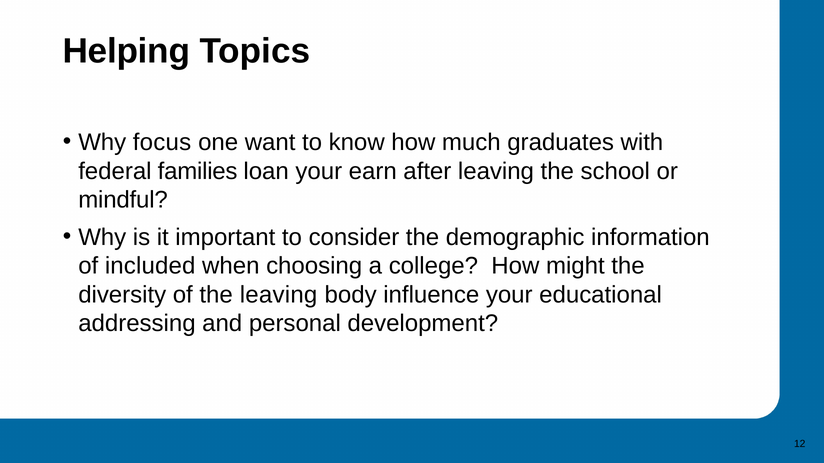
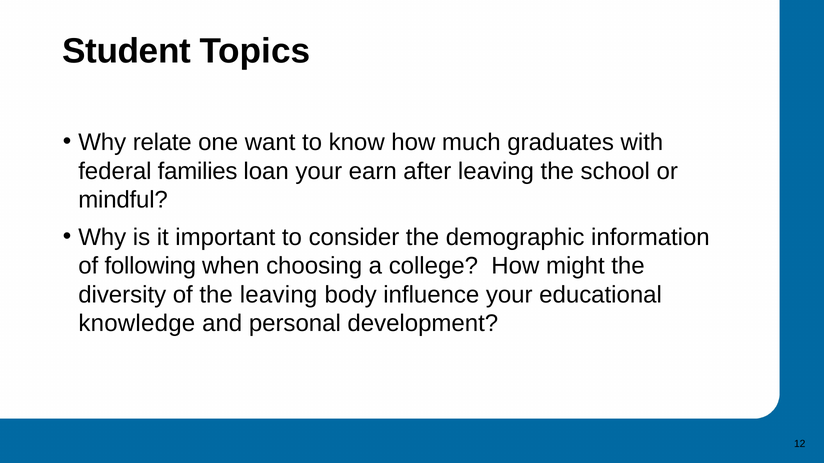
Helping: Helping -> Student (127, 51)
focus: focus -> relate (162, 143)
included: included -> following (150, 266)
addressing: addressing -> knowledge (137, 324)
